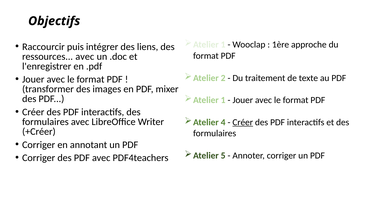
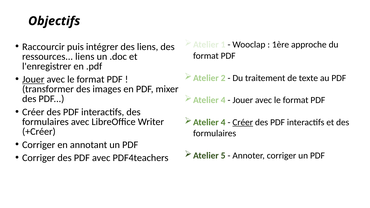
ressources avec: avec -> liens (85, 57)
Jouer underline: none -> present (33, 79)
1: 1 -> 4 (223, 100)
